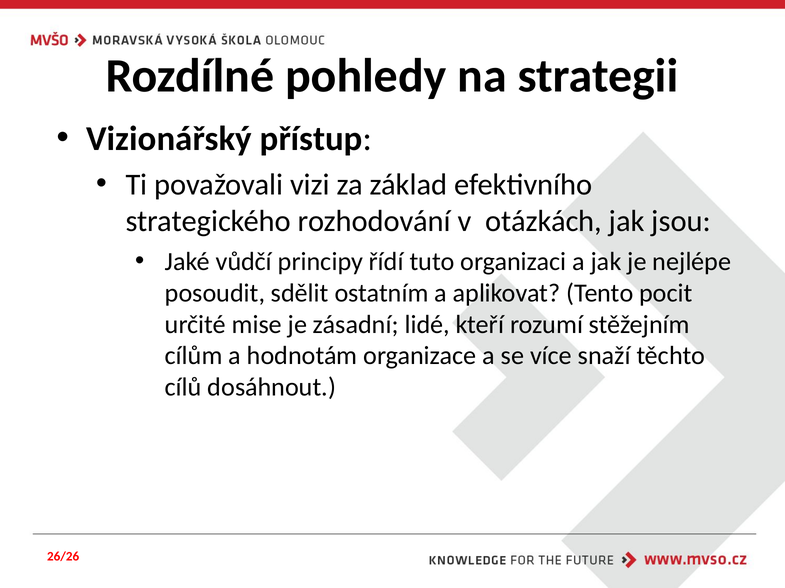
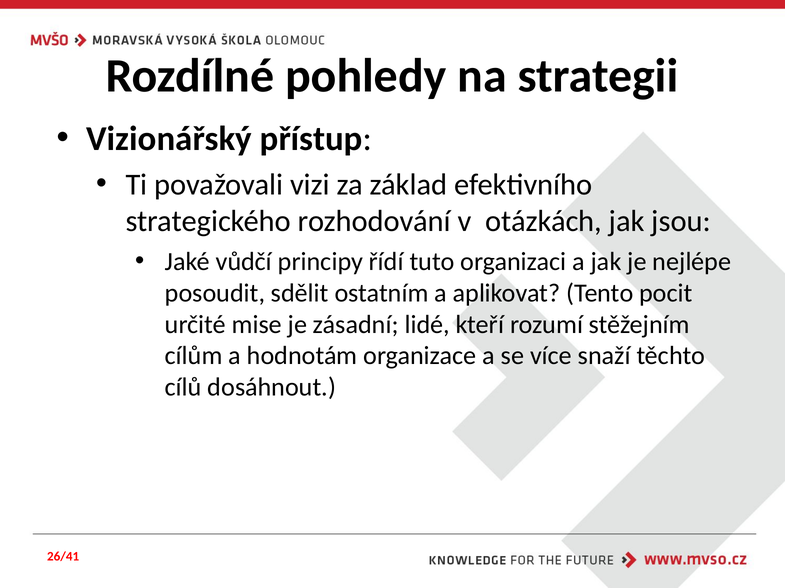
26/26: 26/26 -> 26/41 (63, 557)
